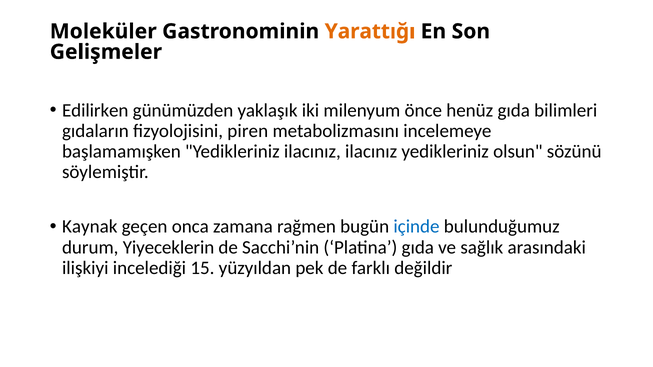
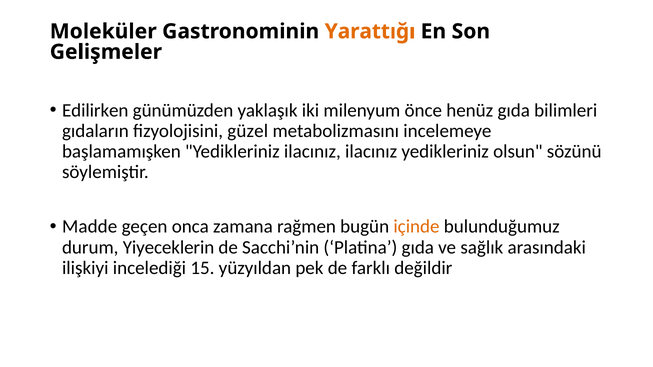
piren: piren -> güzel (248, 131)
Kaynak: Kaynak -> Madde (90, 227)
içinde colour: blue -> orange (416, 227)
